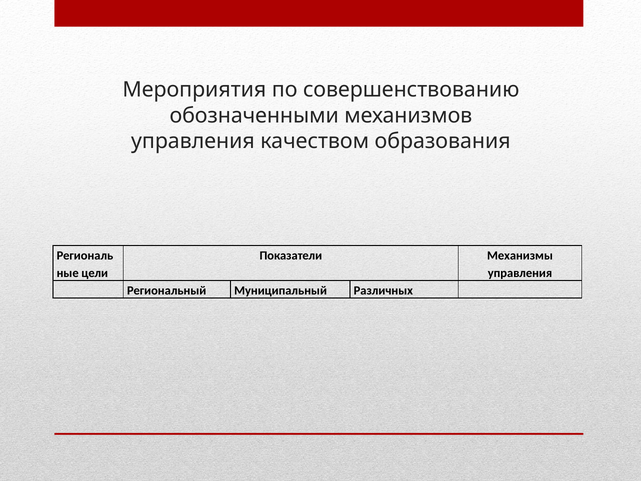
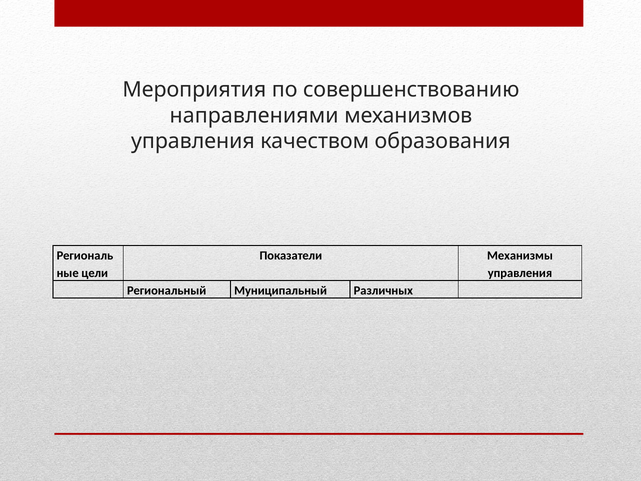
обозначенными: обозначенными -> направлениями (254, 115)
